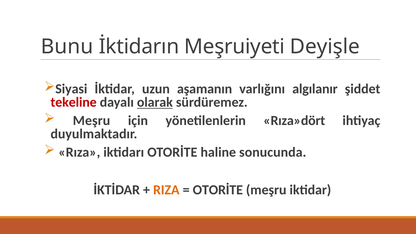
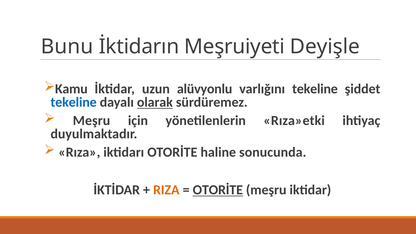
Siyasi: Siyasi -> Kamu (71, 89)
aşamanın: aşamanın -> alüvyonlu (205, 89)
varlığını algılanır: algılanır -> tekeline (315, 89)
tekeline colour: red -> blue (74, 102)
Rıza»dört: Rıza»dört -> Rıza»etki (294, 121)
OTORİTE underline: none -> present (218, 190)
